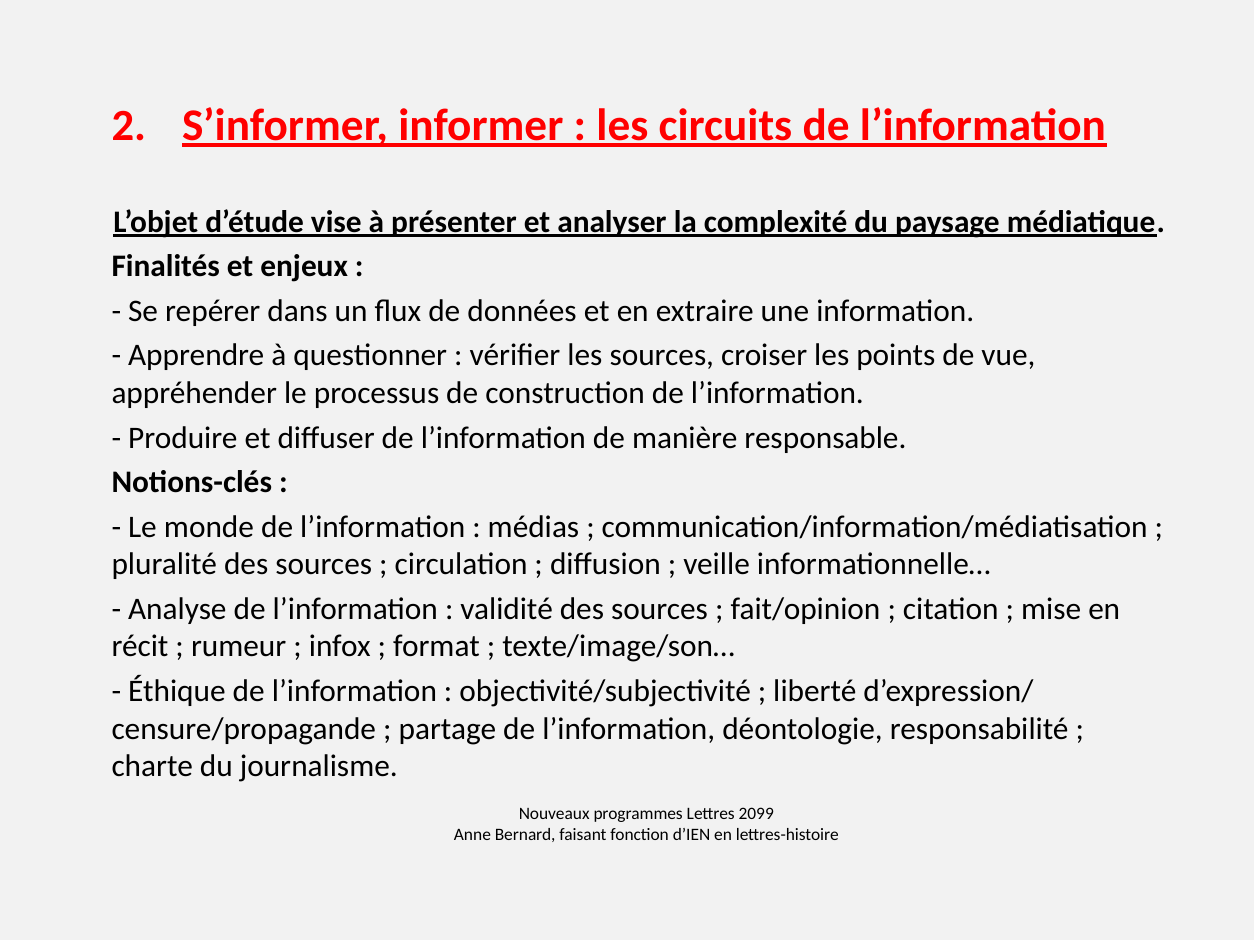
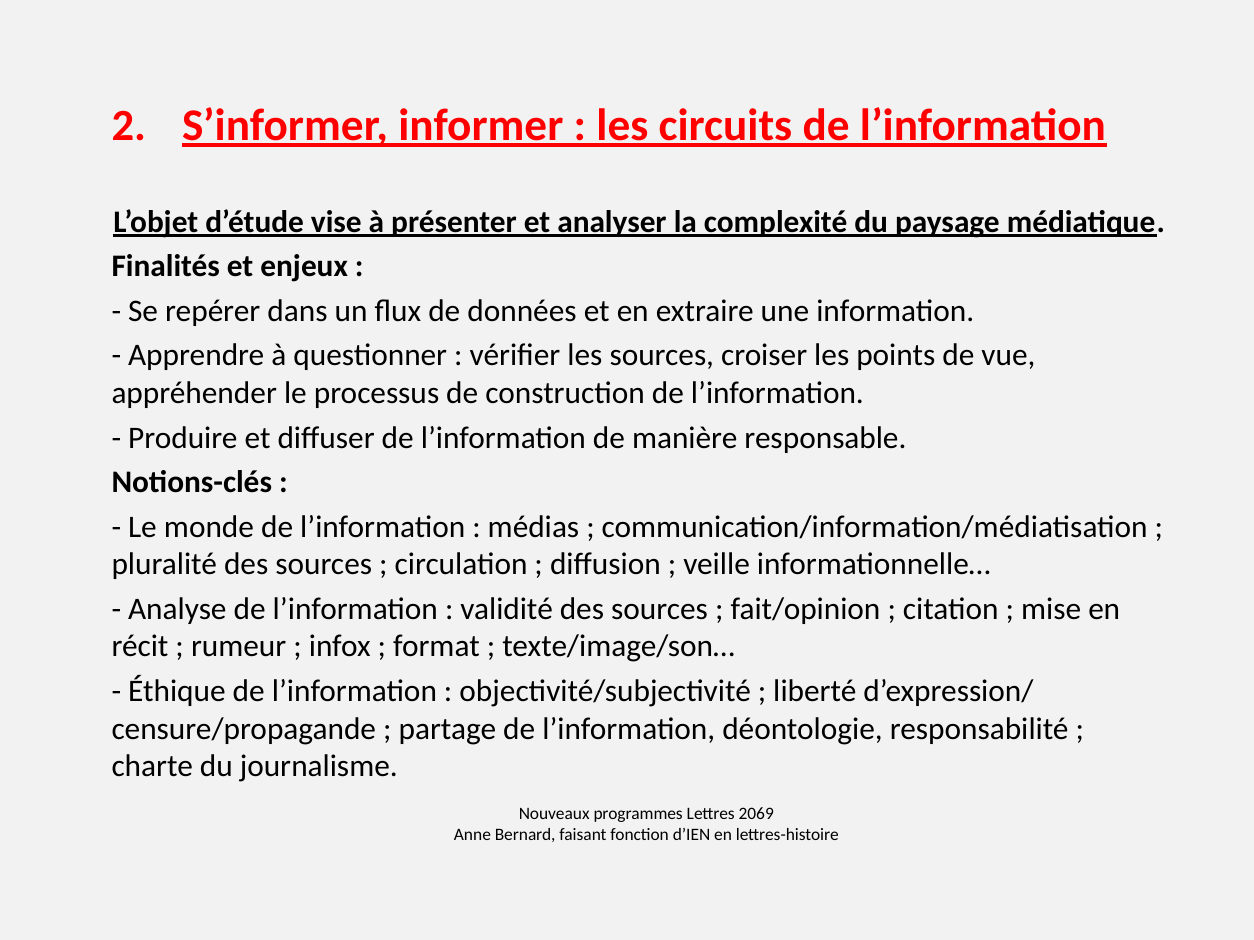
2099: 2099 -> 2069 (756, 814)
